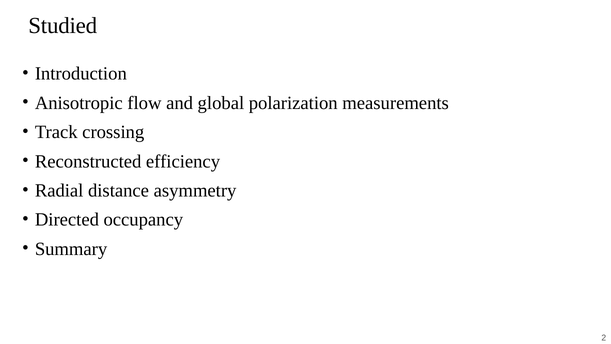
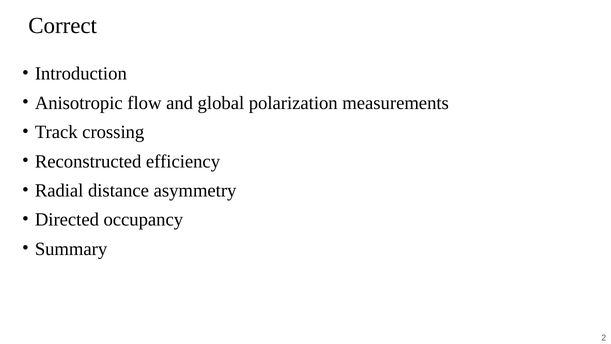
Studied: Studied -> Correct (63, 26)
